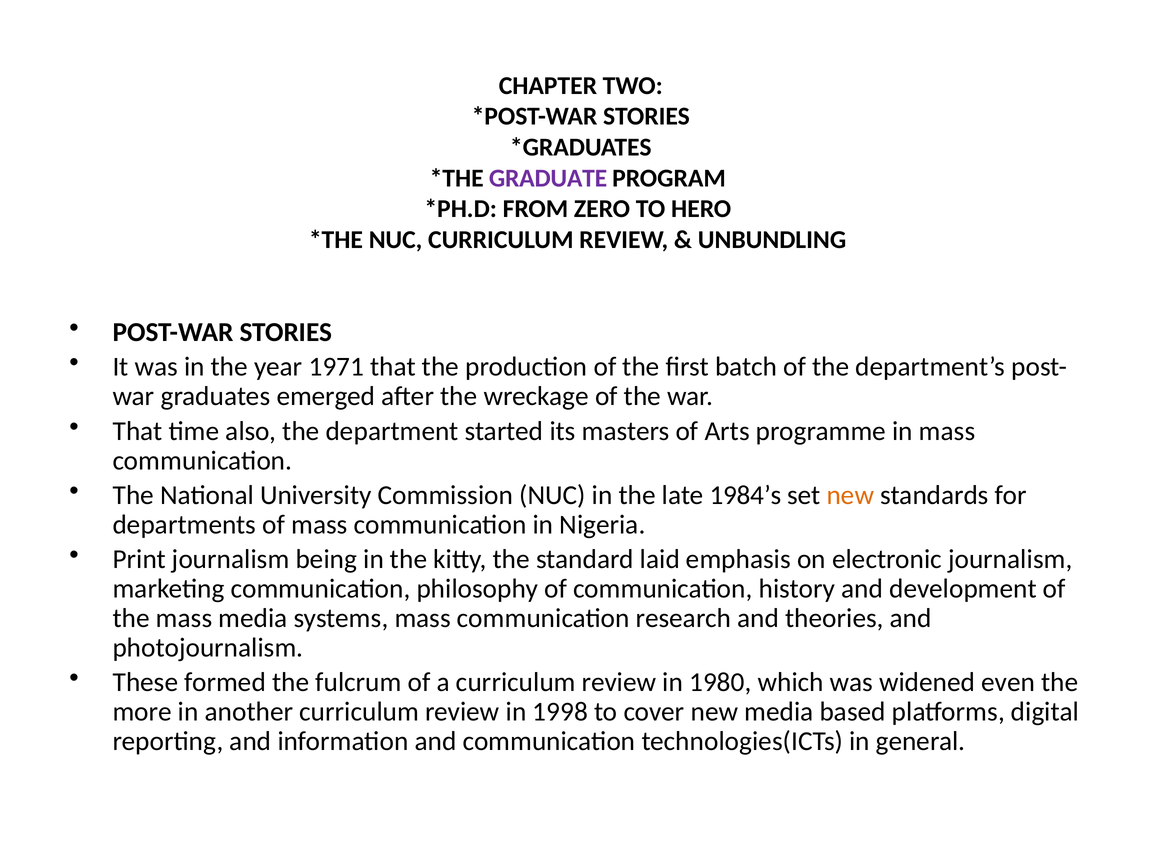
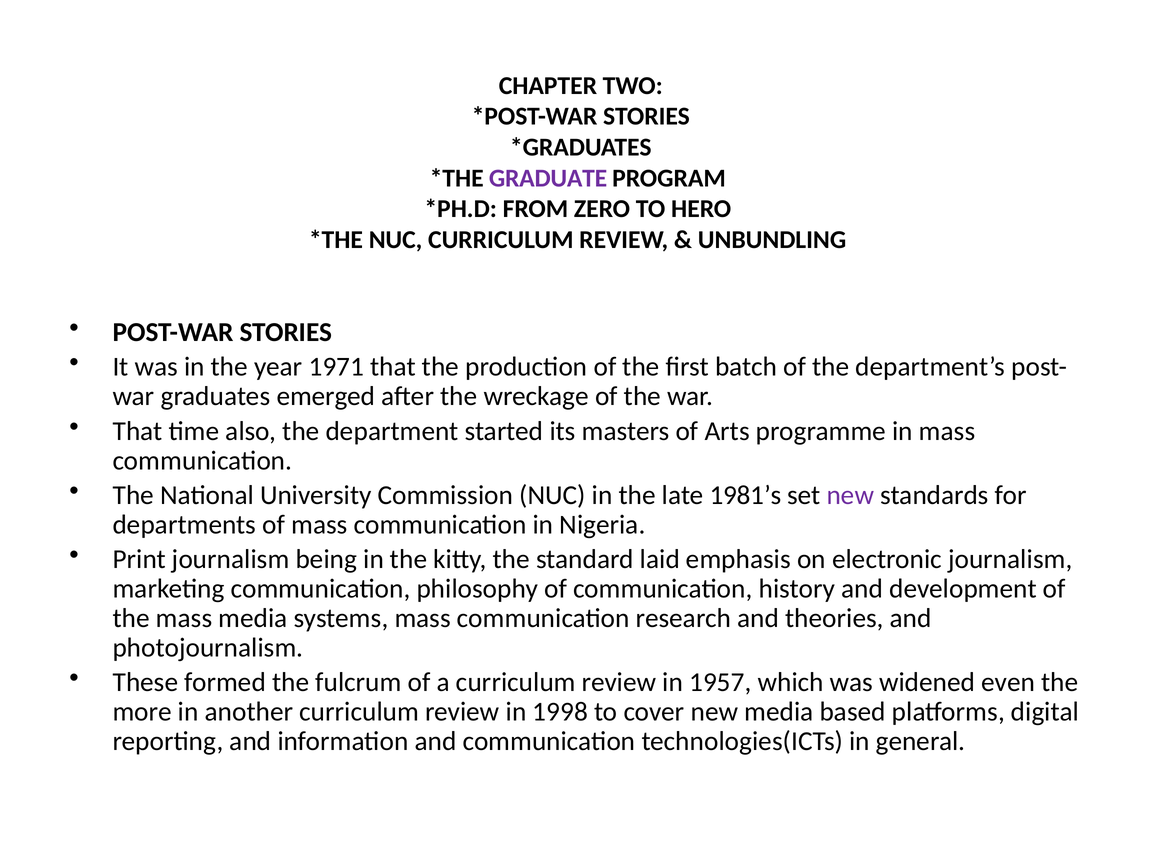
1984’s: 1984’s -> 1981’s (745, 495)
new colour: orange -> purple (850, 495)
1980: 1980 -> 1957 (720, 682)
